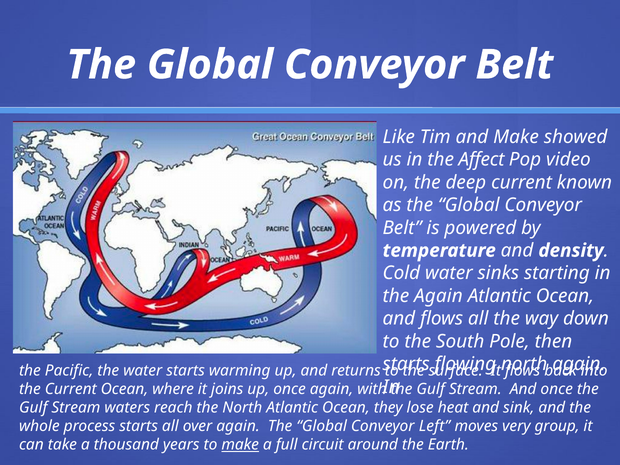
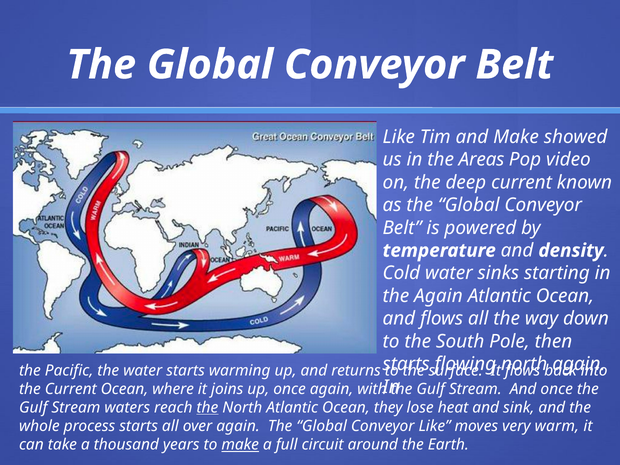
Affect: Affect -> Areas (481, 160)
the underline: none -> present (207, 408)
Conveyor Left: Left -> Like (435, 426)
group: group -> warm (557, 426)
